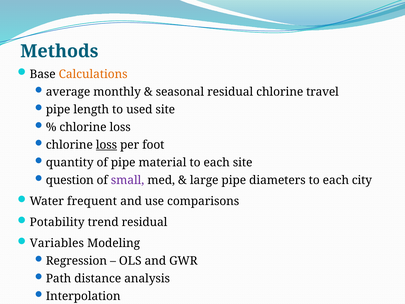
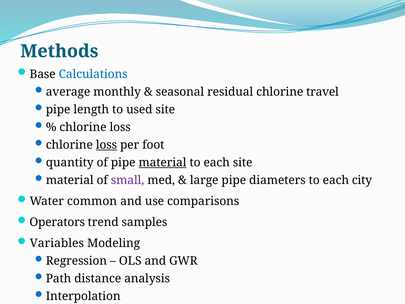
Calculations colour: orange -> blue (93, 74)
material underline: none -> present (162, 162)
question: question -> material (70, 180)
frequent: frequent -> common (92, 201)
Potability: Potability -> Operators (57, 222)
trend residual: residual -> samples (144, 222)
